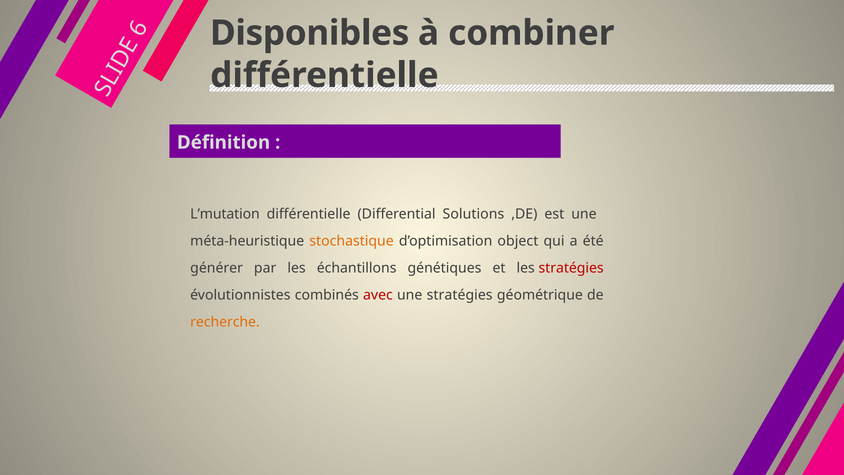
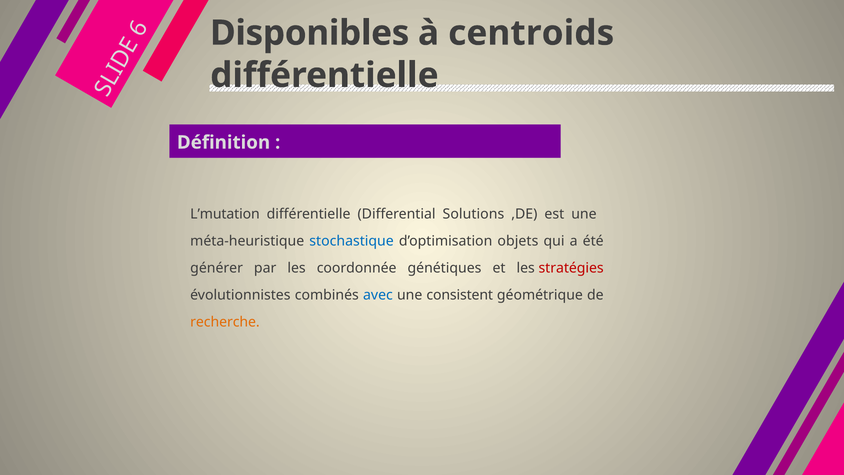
combiner: combiner -> centroids (531, 33)
stochastique colour: orange -> blue (352, 241)
object: object -> objets (518, 241)
échantillons: échantillons -> coordonnée (357, 268)
avec colour: red -> blue (378, 295)
une stratégies: stratégies -> consistent (460, 295)
